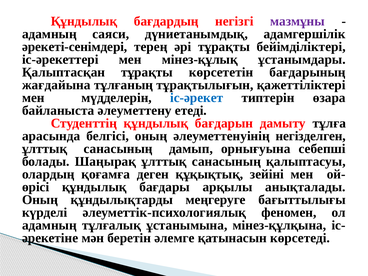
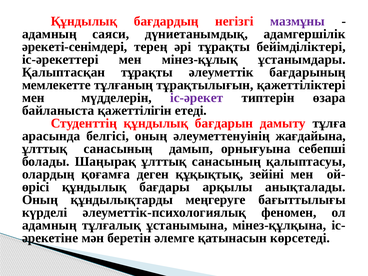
көрсететін: көрсететін -> әлеуметтік (221, 72)
жағдайына: жағдайына -> мемлекетте (56, 85)
ic-әрекет colour: blue -> purple (197, 98)
әлеуметтену: әлеуметтену -> қажеттілігін (135, 111)
негізделген: негізделген -> жағдайына (311, 136)
